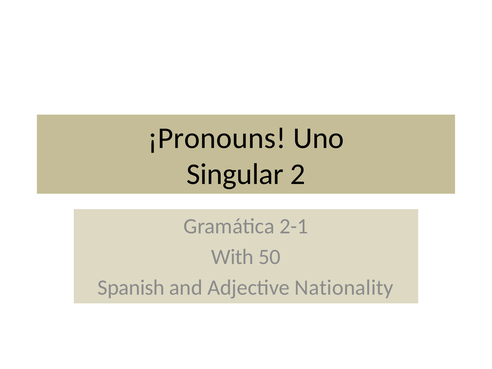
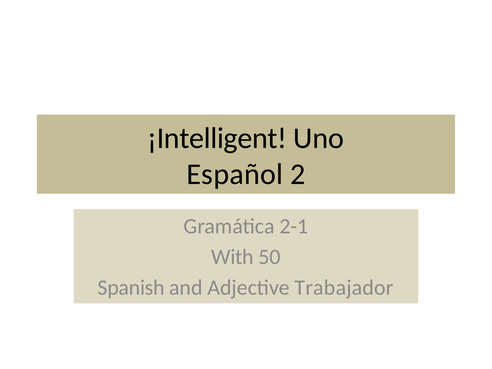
¡Pronouns: ¡Pronouns -> ¡Intelligent (217, 138)
Singular: Singular -> Español (235, 174)
Nationality: Nationality -> Trabajador (344, 287)
